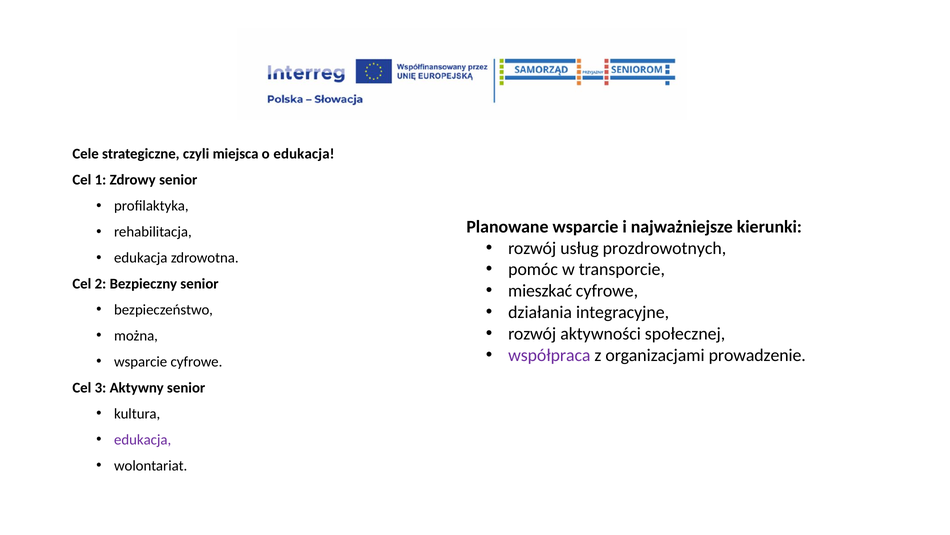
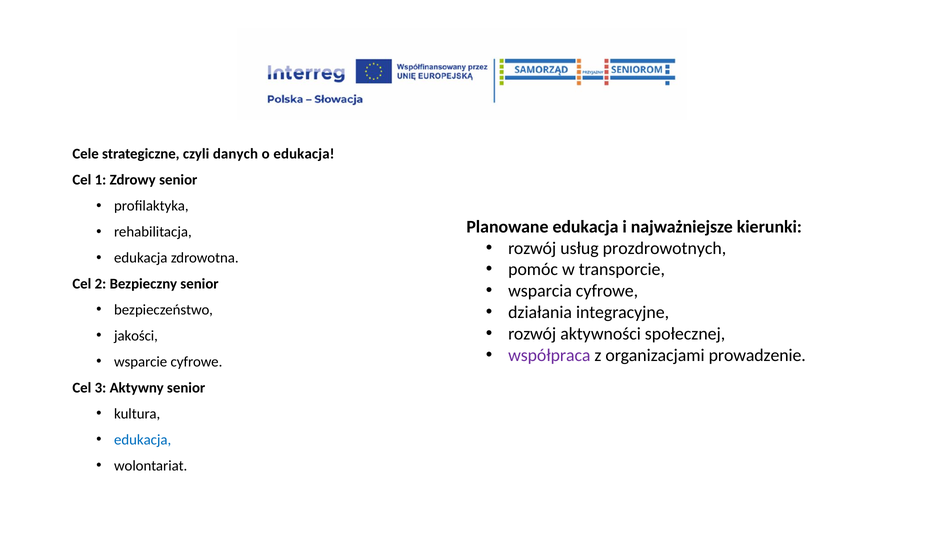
miejsca: miejsca -> danych (235, 154)
Planowane wsparcie: wsparcie -> edukacja (585, 226)
mieszkać: mieszkać -> wsparcia (540, 291)
można: można -> jakości (136, 335)
edukacja colour: purple -> blue (143, 439)
